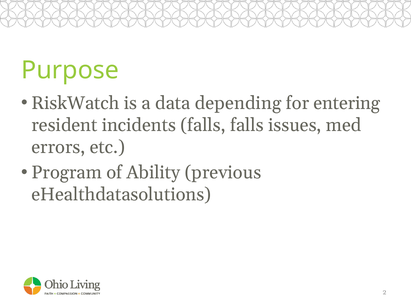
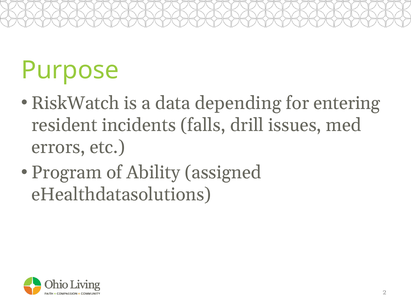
falls falls: falls -> drill (247, 125)
previous: previous -> assigned (223, 173)
